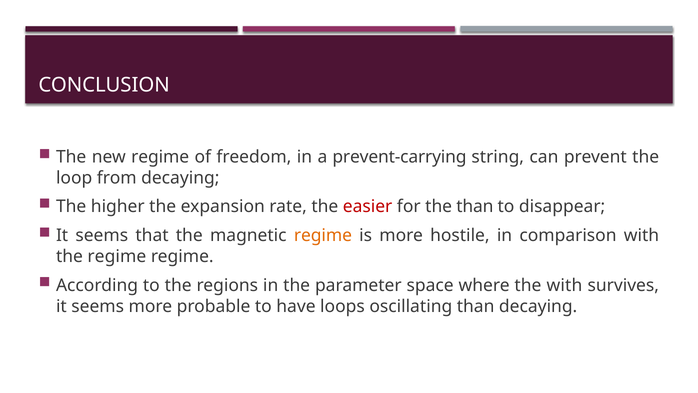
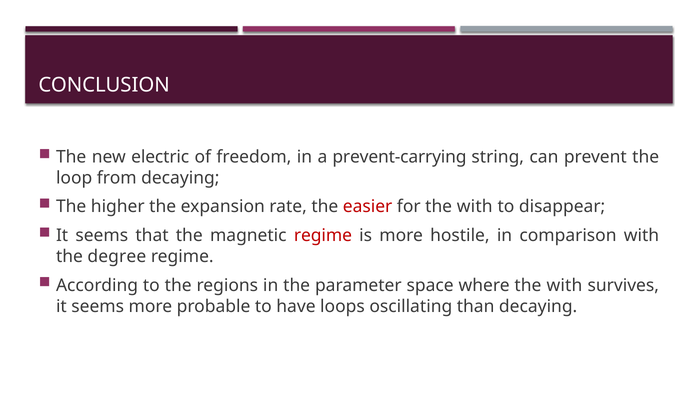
new regime: regime -> electric (160, 157)
for the than: than -> with (475, 206)
regime colour: orange -> red (323, 235)
the regime: regime -> degree (117, 256)
